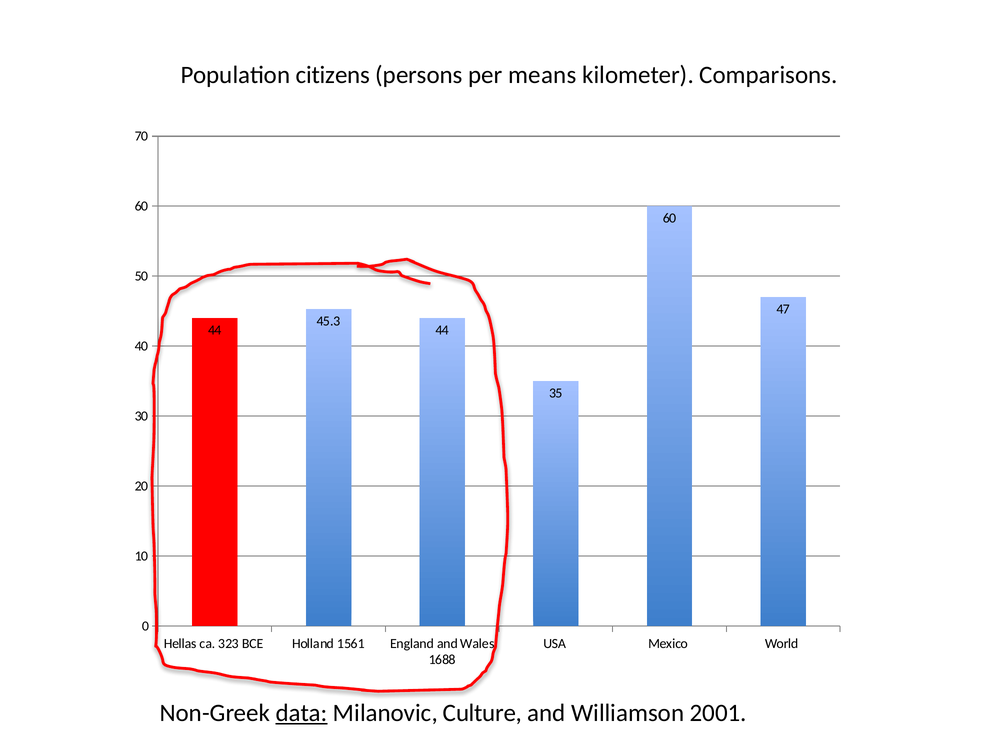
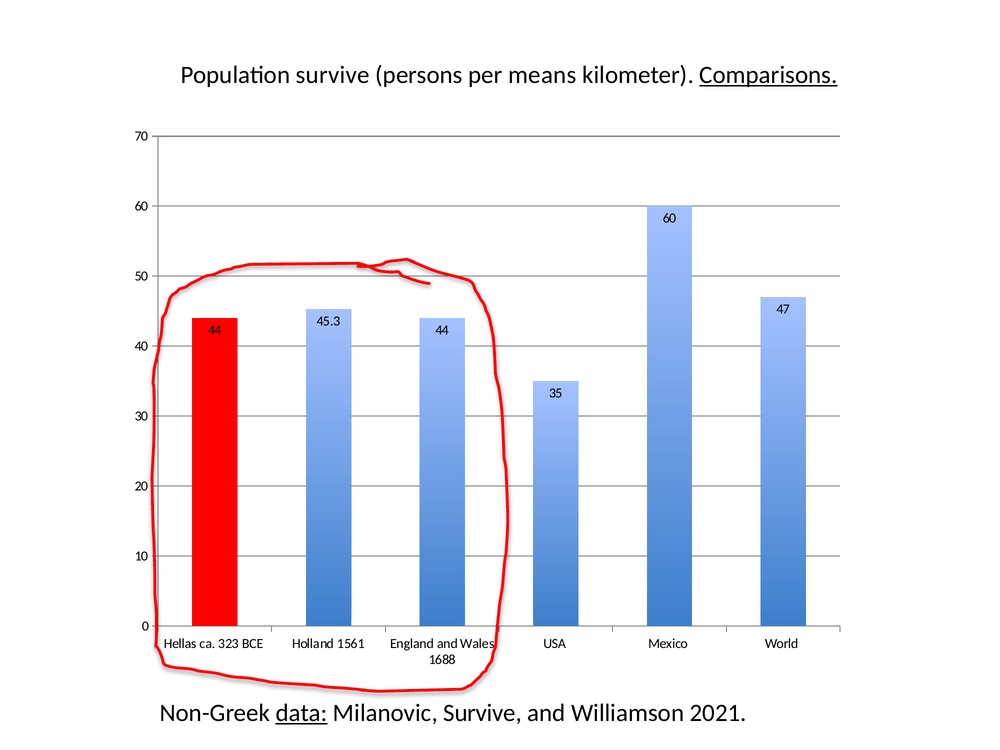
Population citizens: citizens -> survive (333, 75)
Comparisons underline: none -> present (768, 75)
Milanovic Culture: Culture -> Survive (483, 713)
2001: 2001 -> 2021 (718, 713)
